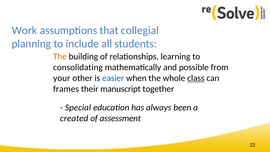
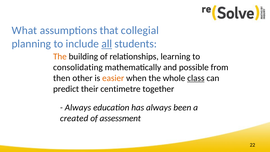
Work: Work -> What (24, 30)
all underline: none -> present (107, 44)
your: your -> then (62, 78)
easier colour: blue -> orange (113, 78)
frames: frames -> predict (66, 89)
manuscript: manuscript -> centimetre (120, 89)
Special: Special -> Always (78, 107)
